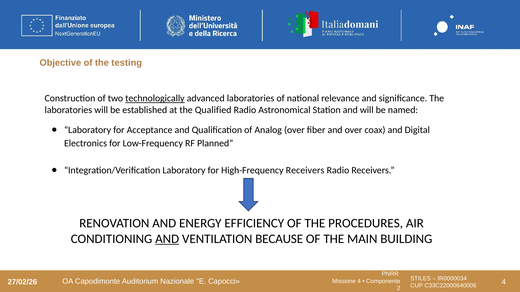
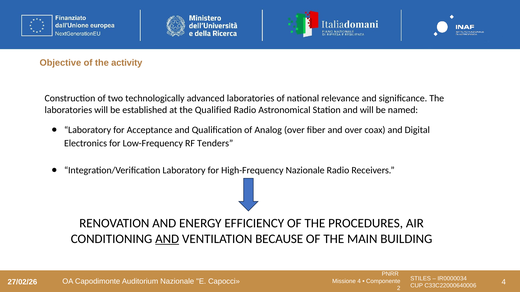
testing: testing -> activity (127, 63)
technologically underline: present -> none (155, 99)
Planned: Planned -> Tenders (215, 144)
High-Frequency Receivers: Receivers -> Nazionale (305, 171)
